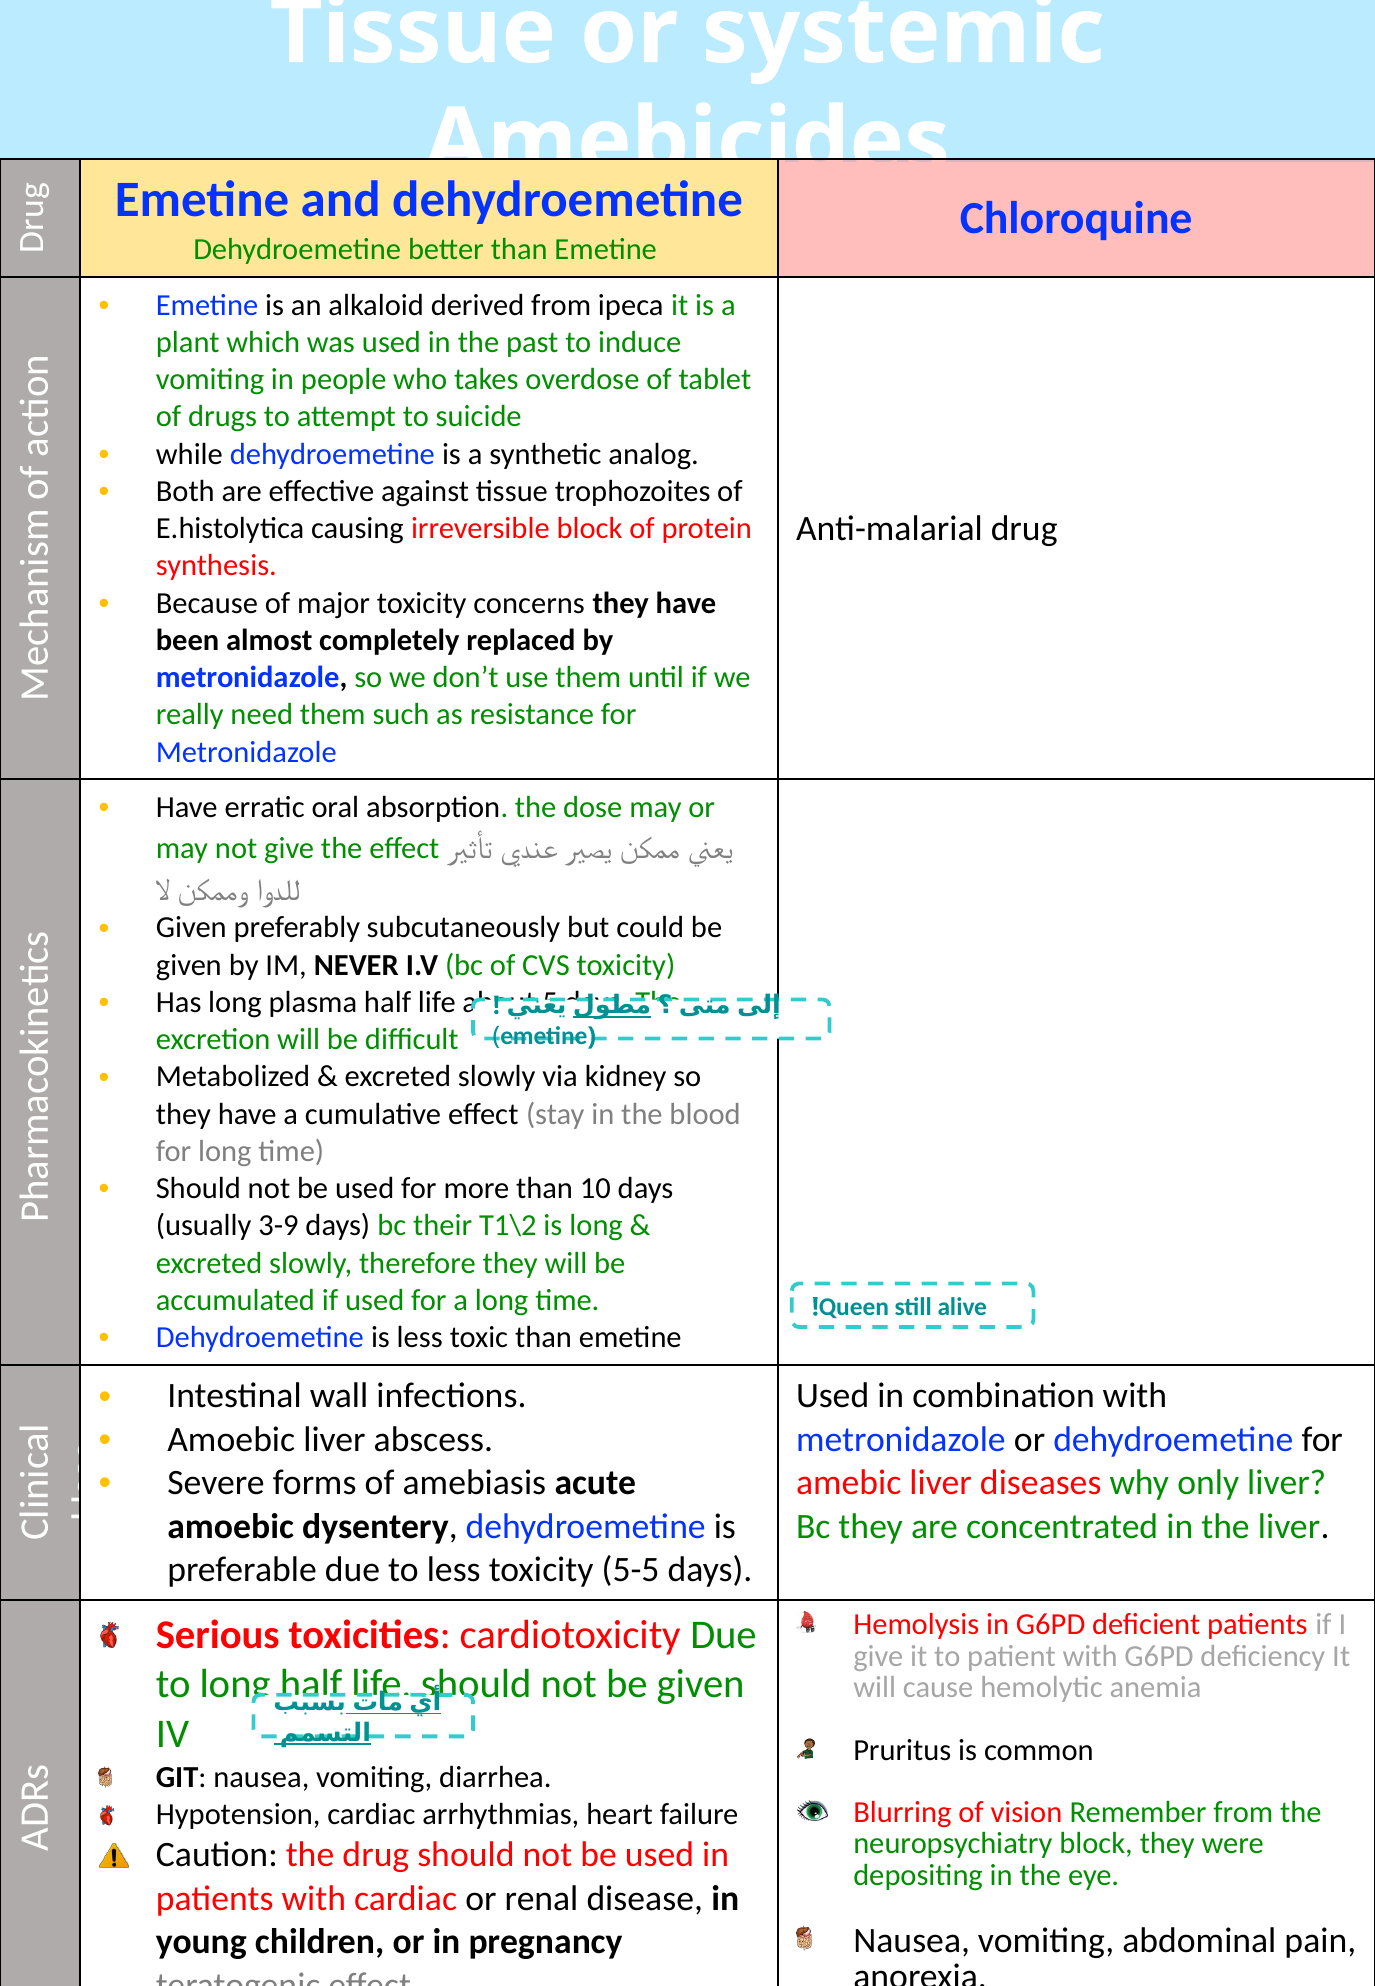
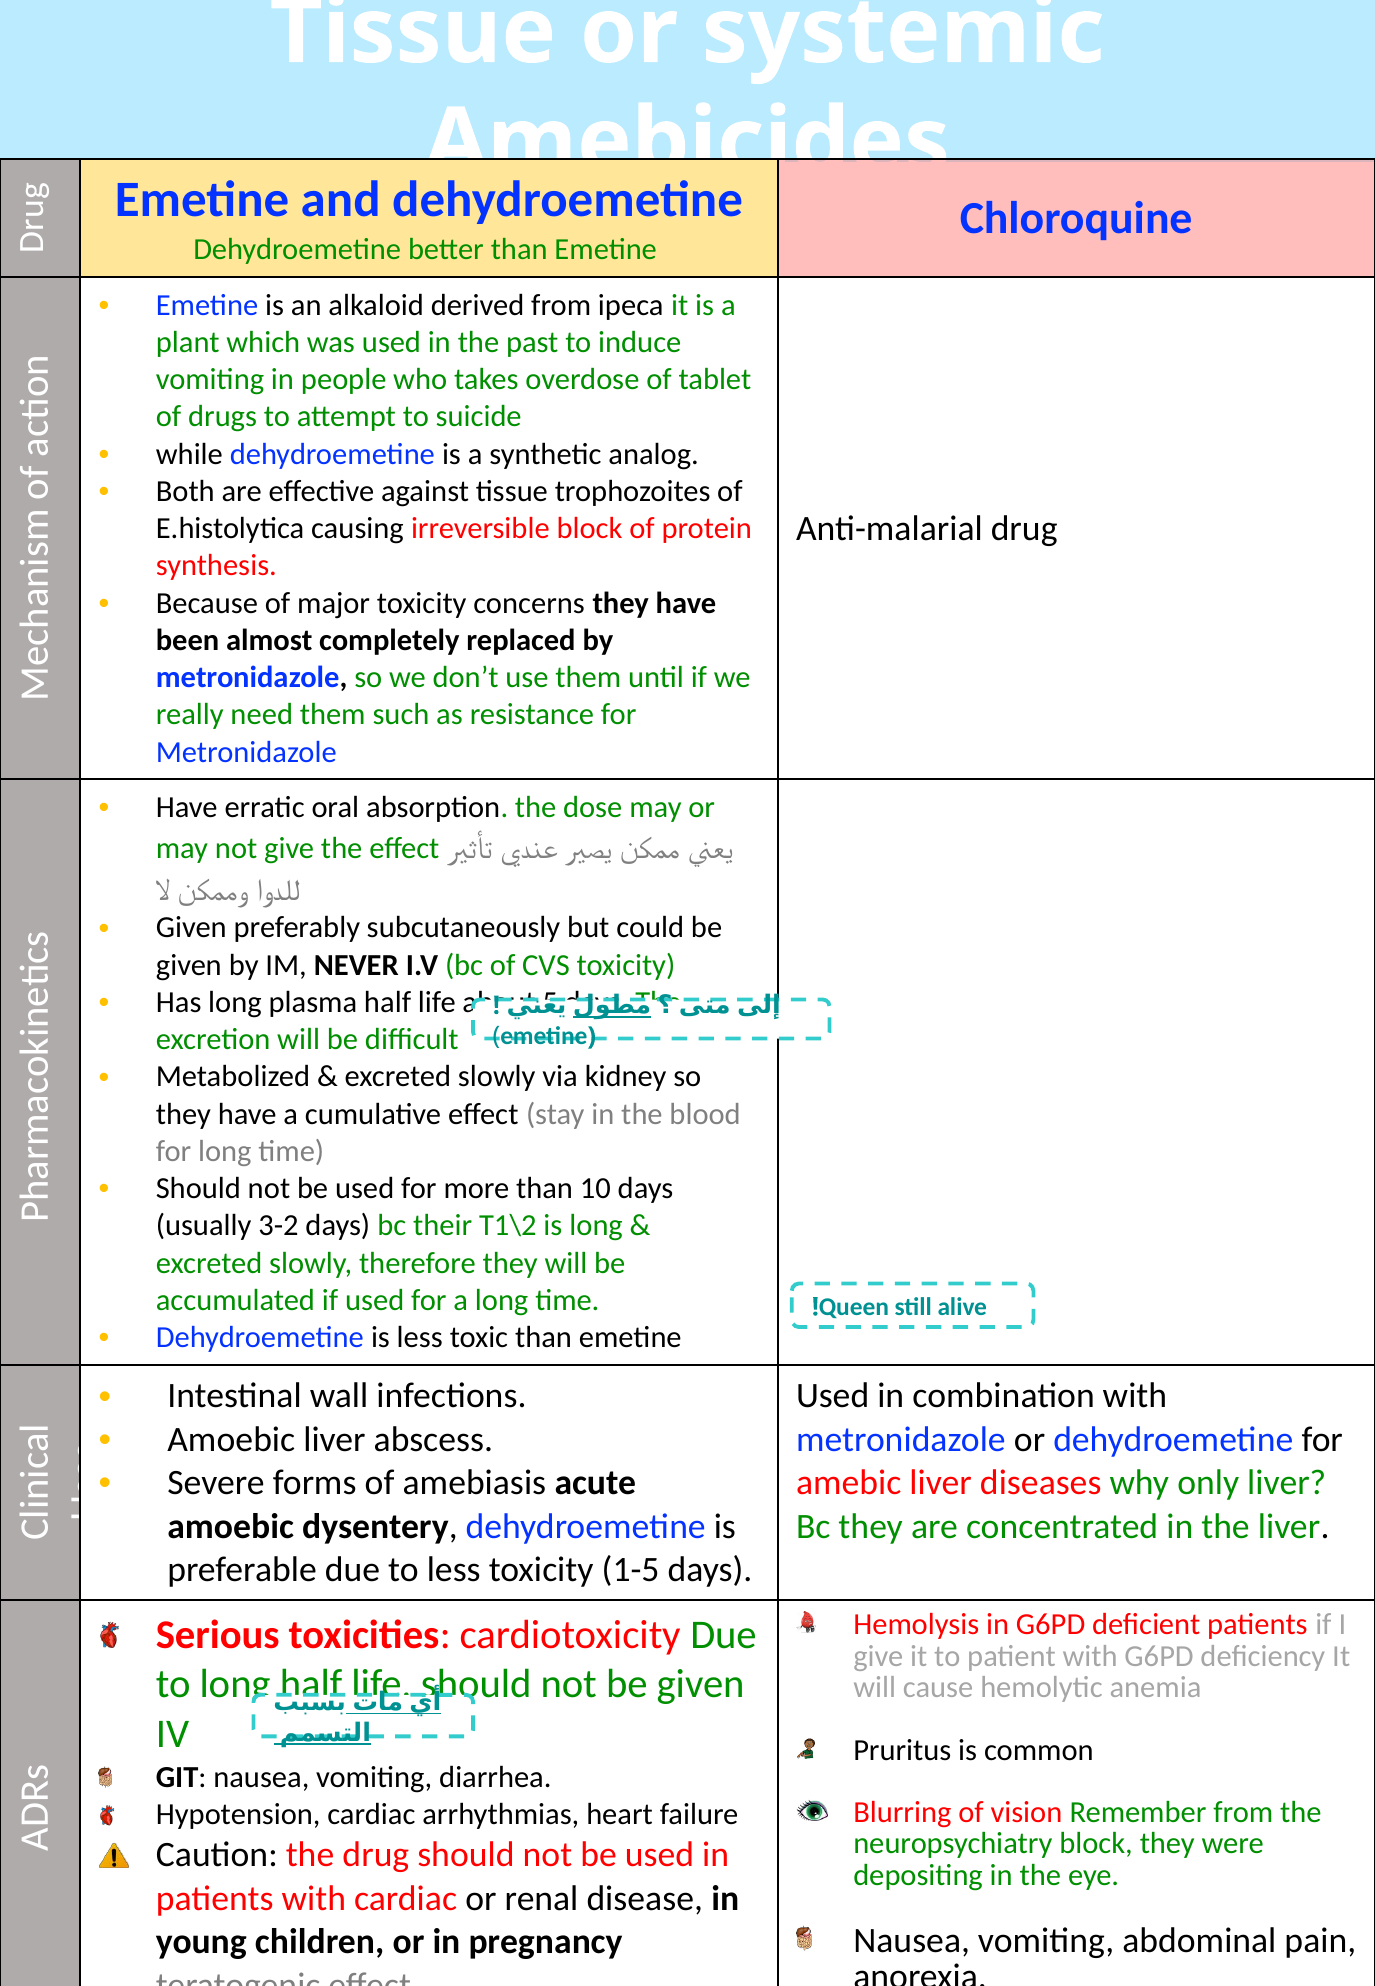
3-9: 3-9 -> 3-2 (279, 1226)
5-5: 5-5 -> 1-5 (631, 1570)
